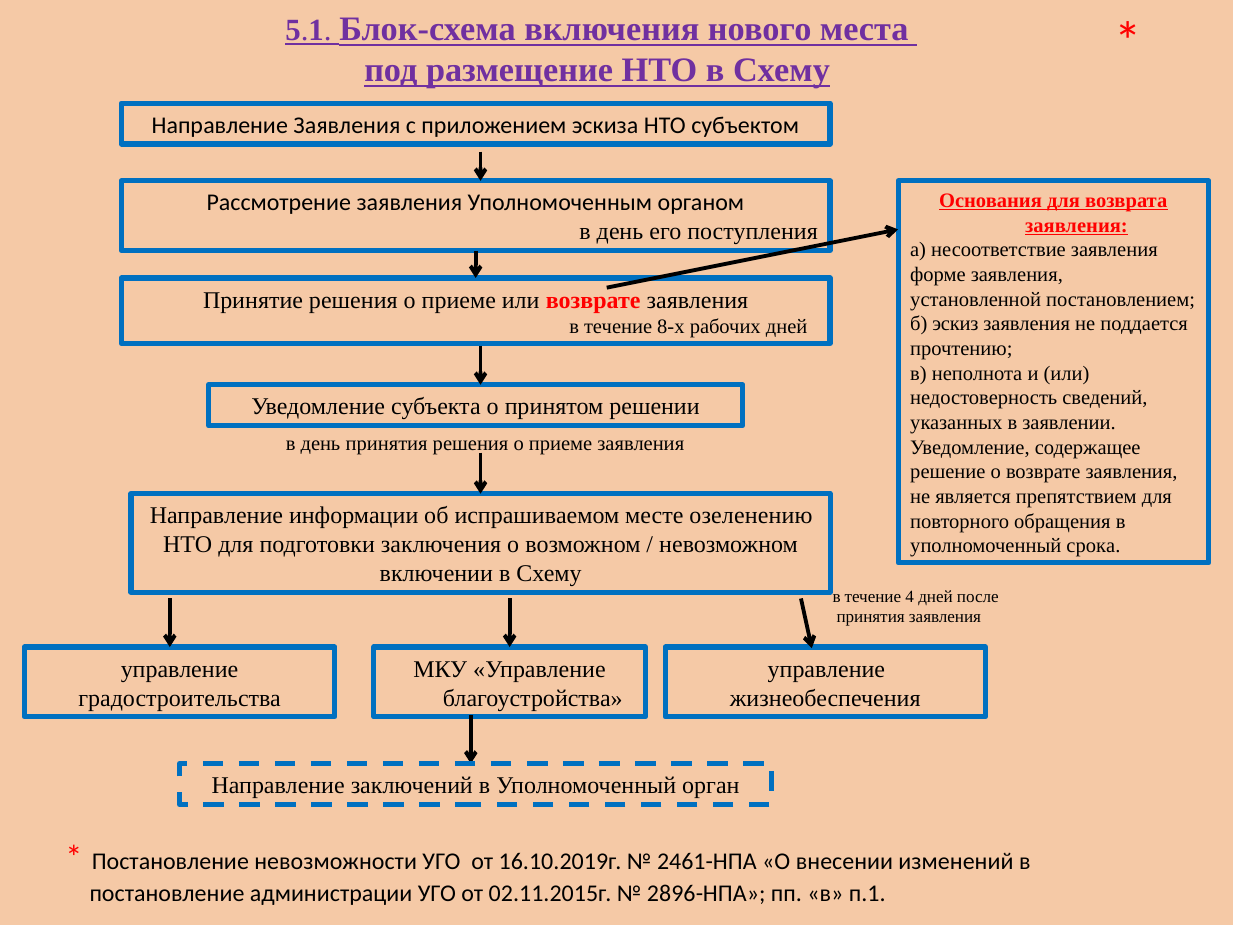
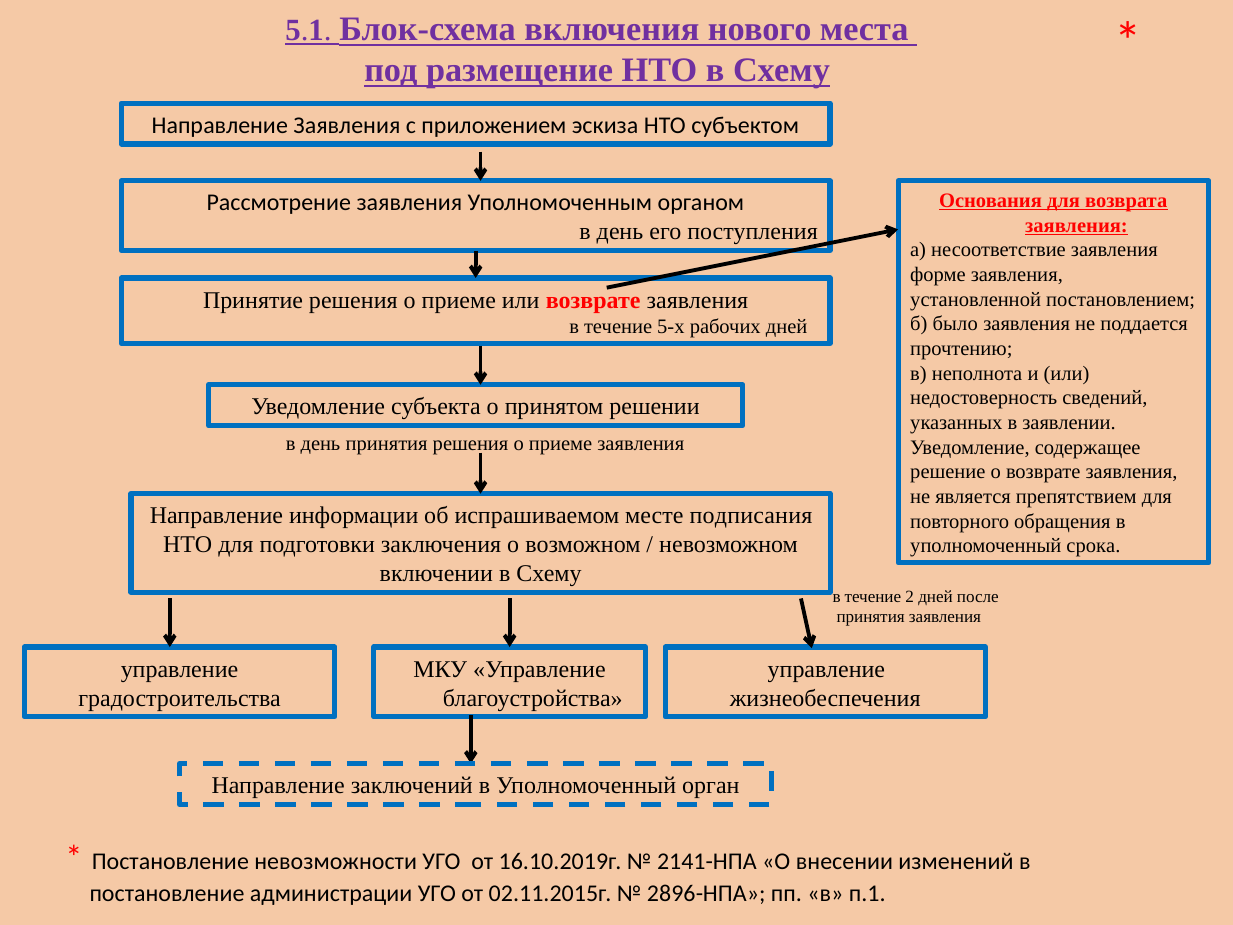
эскиз: эскиз -> было (955, 324)
8-х: 8-х -> 5-х (671, 327)
озеленению: озеленению -> подписания (751, 516)
4: 4 -> 2 (910, 597)
2461-НПА: 2461-НПА -> 2141-НПА (707, 861)
